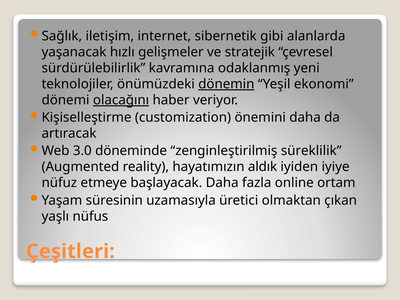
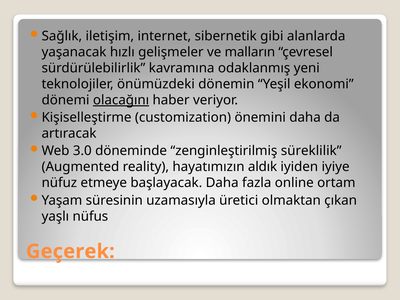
stratejik: stratejik -> malların (250, 52)
dönemin underline: present -> none (226, 84)
Çeşitleri: Çeşitleri -> Geçerek (70, 251)
